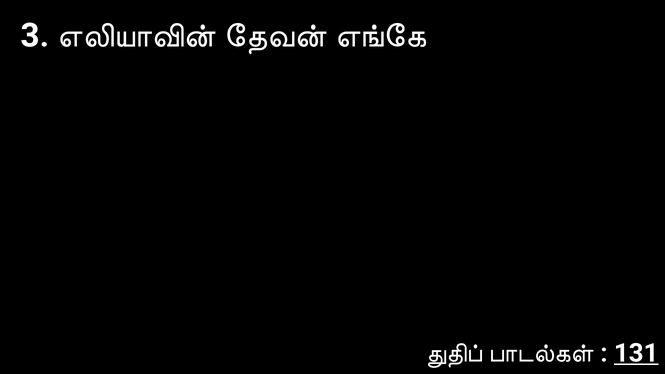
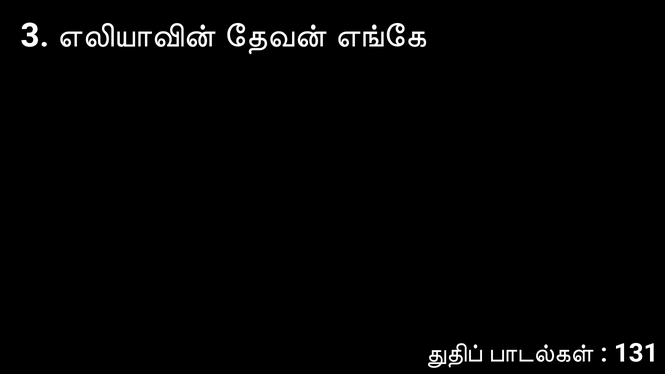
131 underline: present -> none (636, 353)
